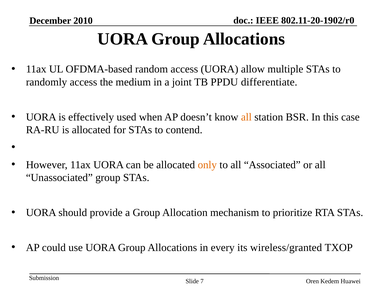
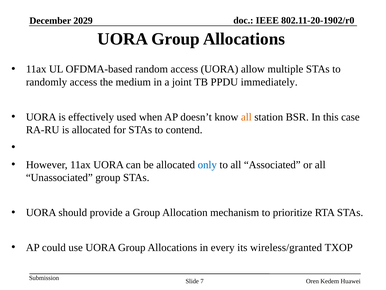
2010: 2010 -> 2029 (83, 21)
differentiate: differentiate -> immediately (269, 82)
only colour: orange -> blue (207, 165)
